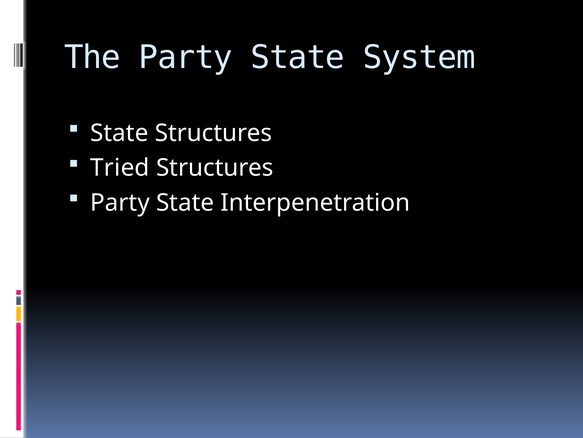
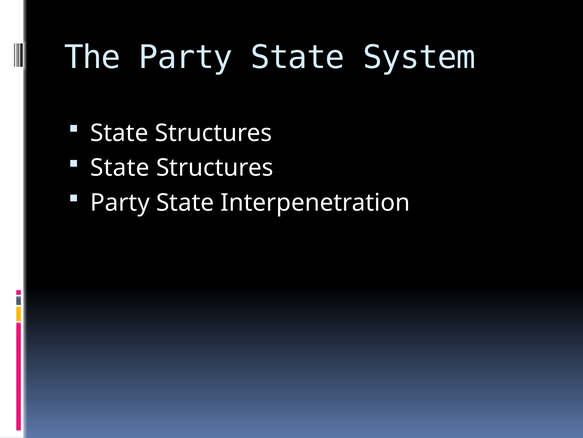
Tried: Tried -> State (120, 168)
